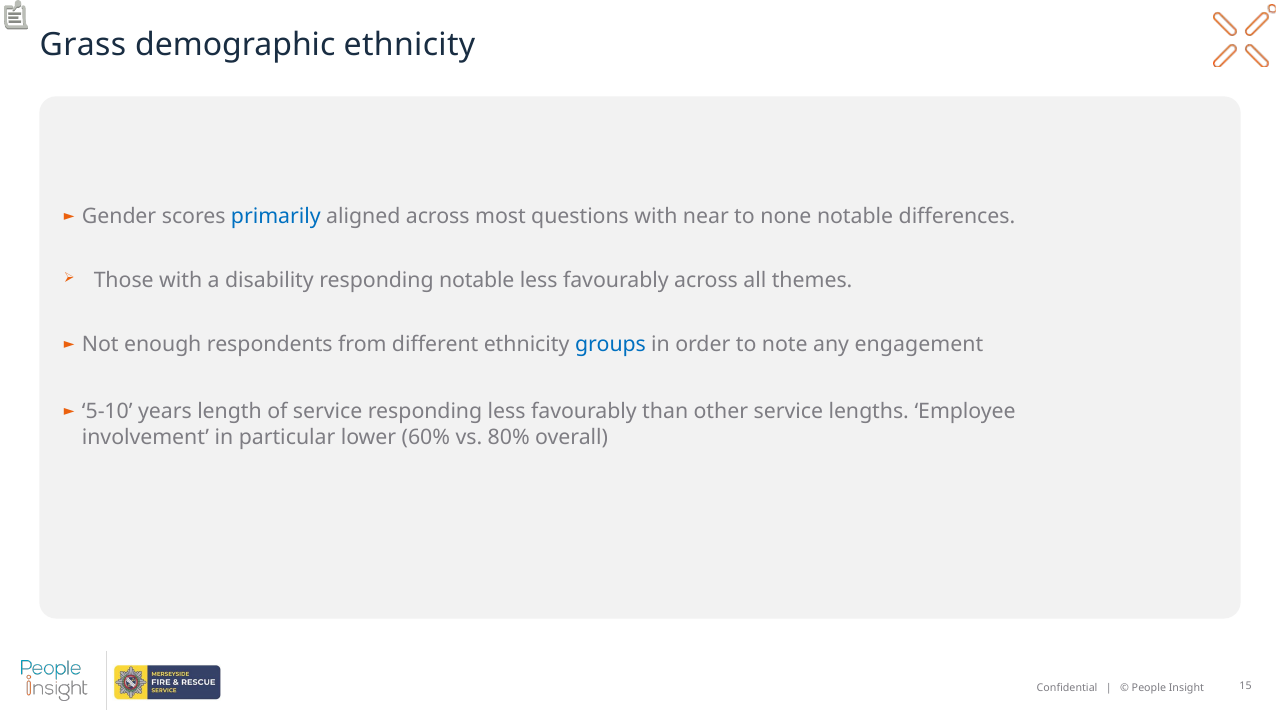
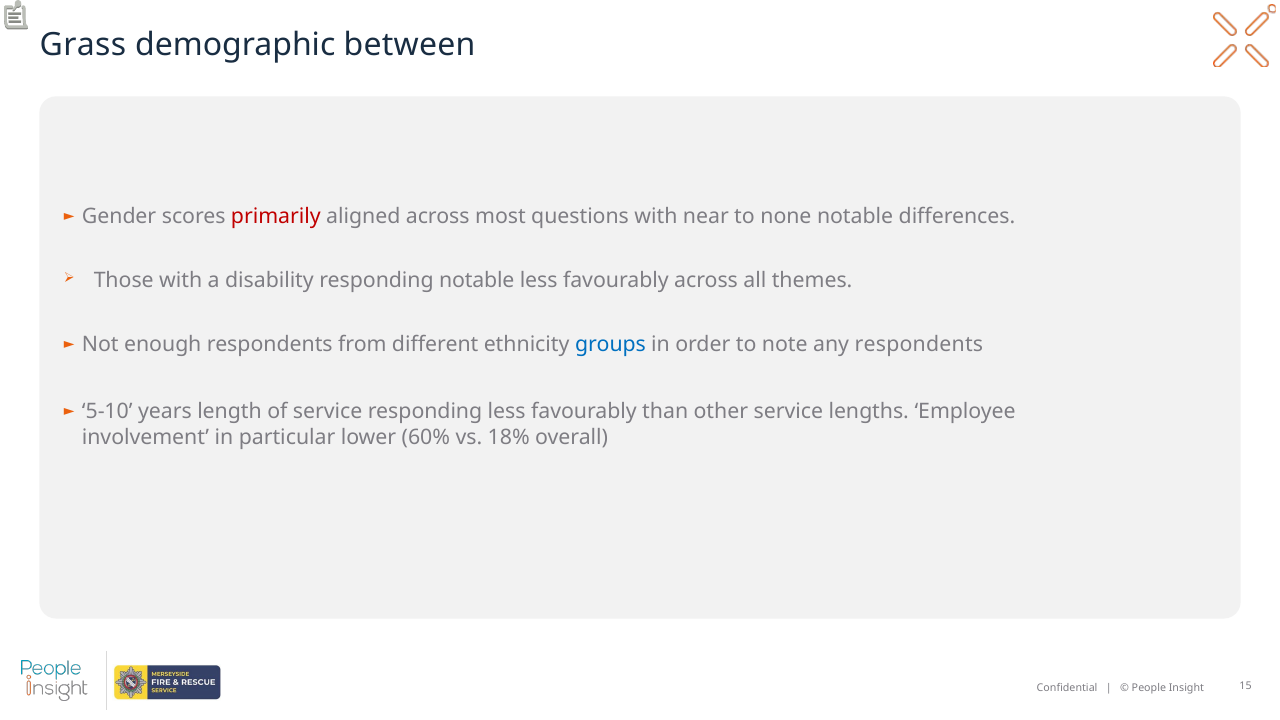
demographic ethnicity: ethnicity -> between (410, 45)
primarily colour: blue -> red (276, 217)
any engagement: engagement -> respondents (919, 345)
80%: 80% -> 18% (509, 437)
